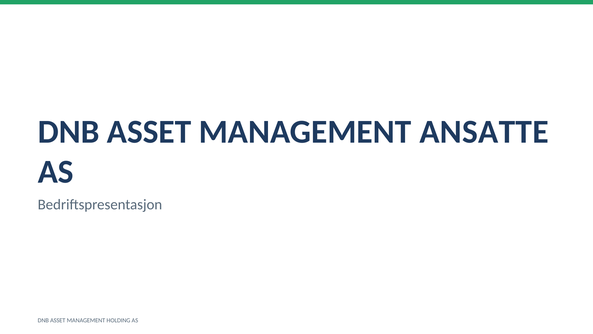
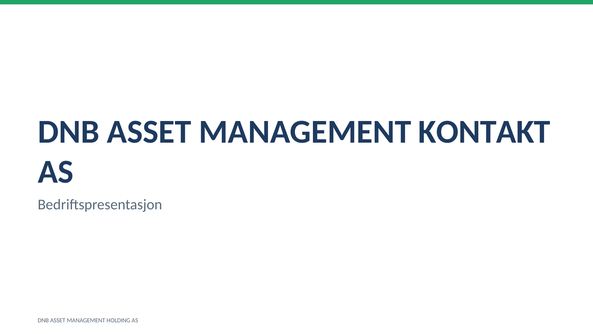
ANSATTE: ANSATTE -> KONTAKT (484, 132)
